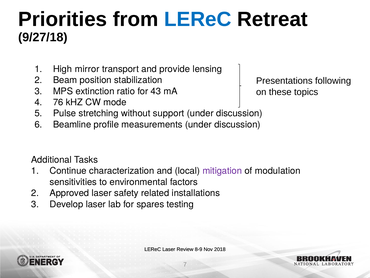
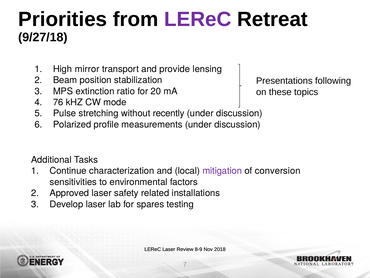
LEReC colour: blue -> purple (198, 19)
43: 43 -> 20 (156, 91)
support: support -> recently (169, 113)
Beamline: Beamline -> Polarized (72, 124)
modulation: modulation -> conversion (278, 171)
